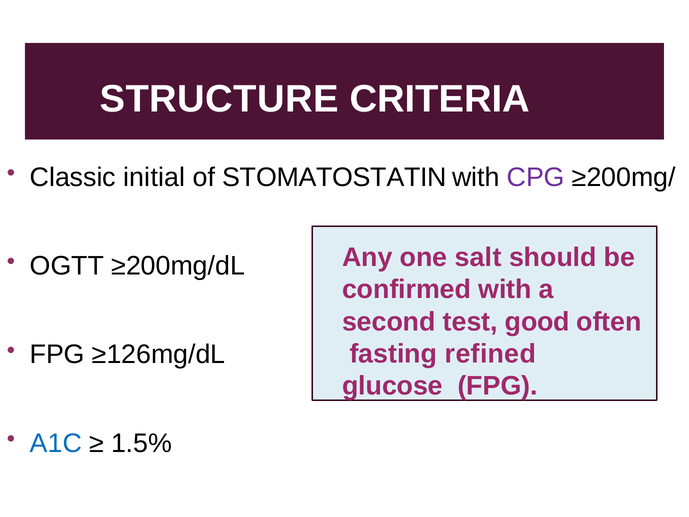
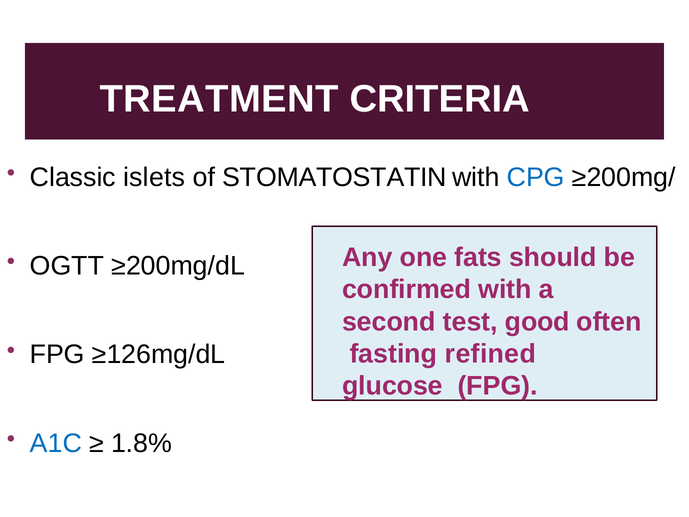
STRUCTURE: STRUCTURE -> TREATMENT (219, 99)
initial: initial -> islets (154, 177)
CPG colour: purple -> blue (536, 177)
salt: salt -> fats (478, 257)
1.5%: 1.5% -> 1.8% (141, 443)
